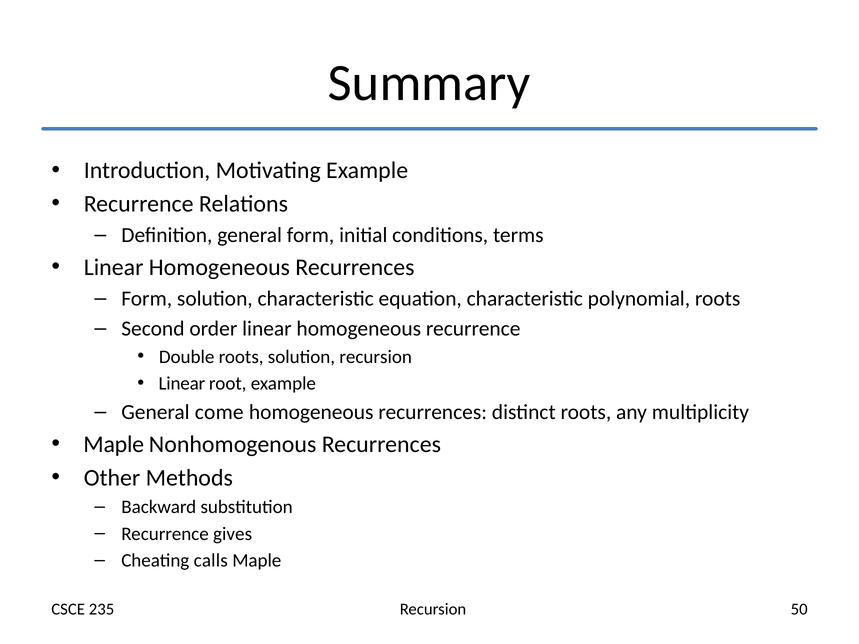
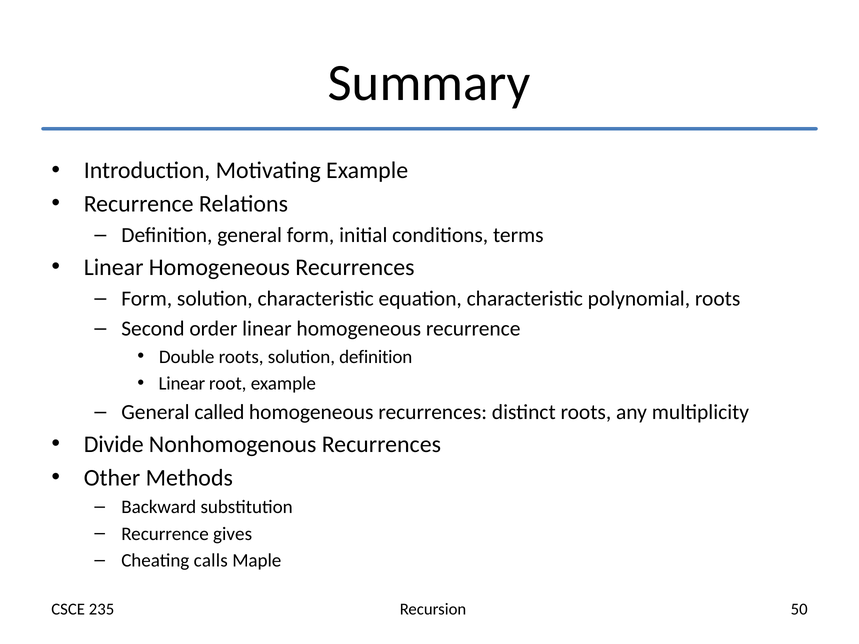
solution recursion: recursion -> definition (376, 357)
come: come -> called (219, 412)
Maple: Maple -> Divide (114, 445)
